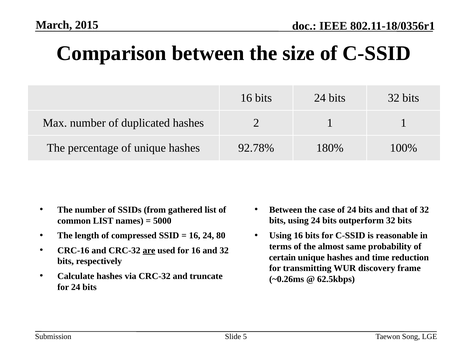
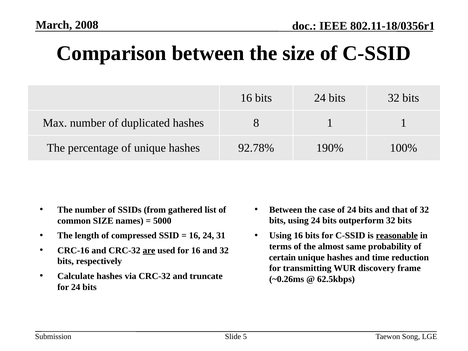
2015: 2015 -> 2008 (87, 25)
2: 2 -> 8 (256, 123)
180%: 180% -> 190% (330, 148)
common LIST: LIST -> SIZE (103, 221)
reasonable underline: none -> present (397, 235)
80: 80 -> 31 (221, 236)
